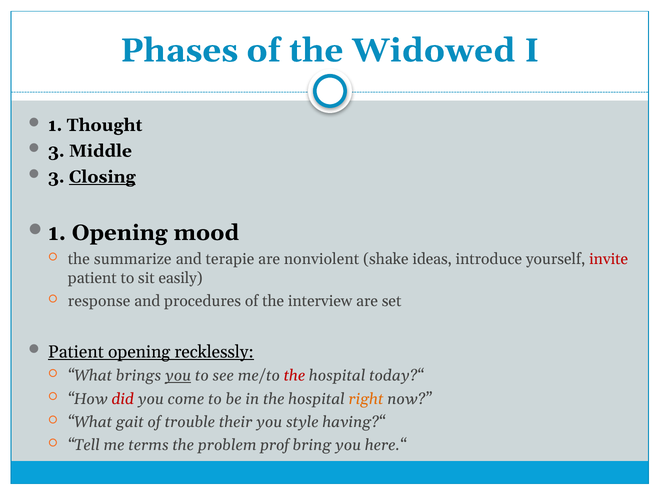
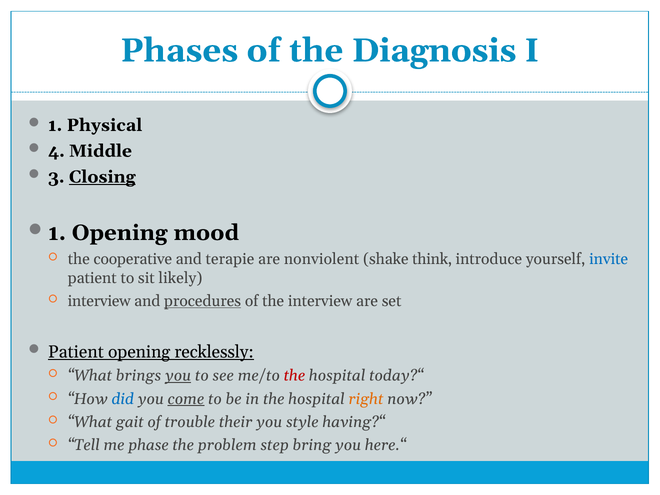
Widowed: Widowed -> Diagnosis (434, 51)
Thought: Thought -> Physical (104, 125)
3: 3 -> 4 (56, 151)
summarize: summarize -> cooperative (133, 259)
ideas: ideas -> think (432, 259)
invite colour: red -> blue (609, 259)
easily: easily -> likely (180, 278)
response: response -> interview (99, 301)
procedures underline: none -> present (203, 301)
did colour: red -> blue (123, 399)
come underline: none -> present (186, 399)
terms: terms -> phase (149, 445)
prof: prof -> step (275, 445)
